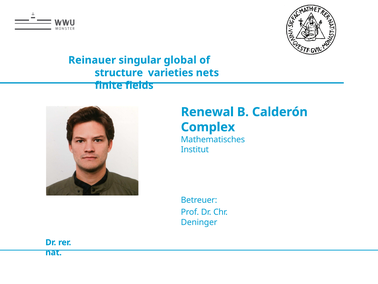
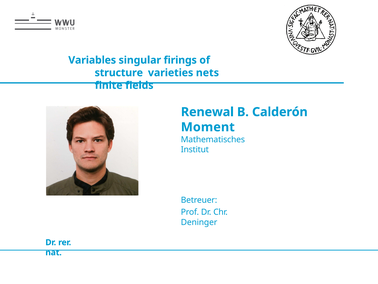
Reinauer: Reinauer -> Variables (92, 60)
global: global -> firings (180, 60)
Complex: Complex -> Moment (208, 127)
